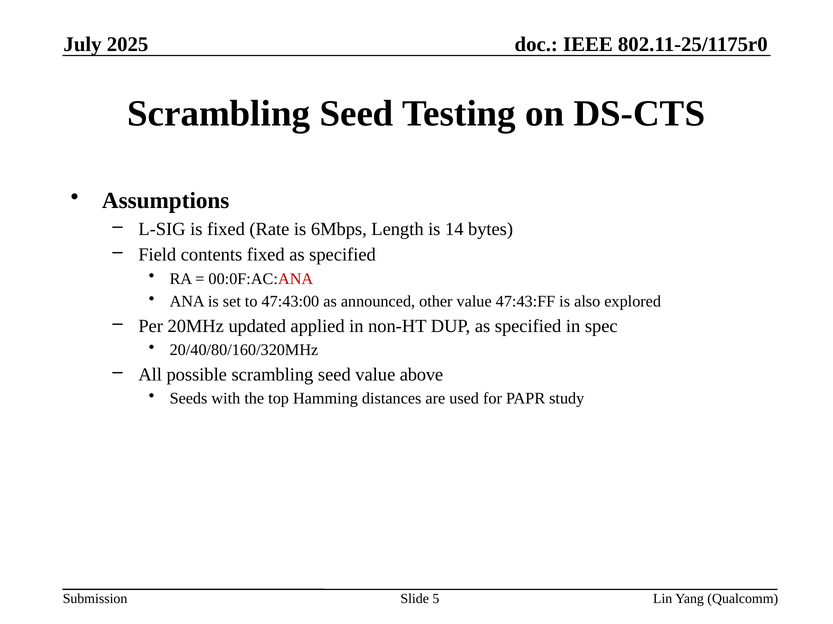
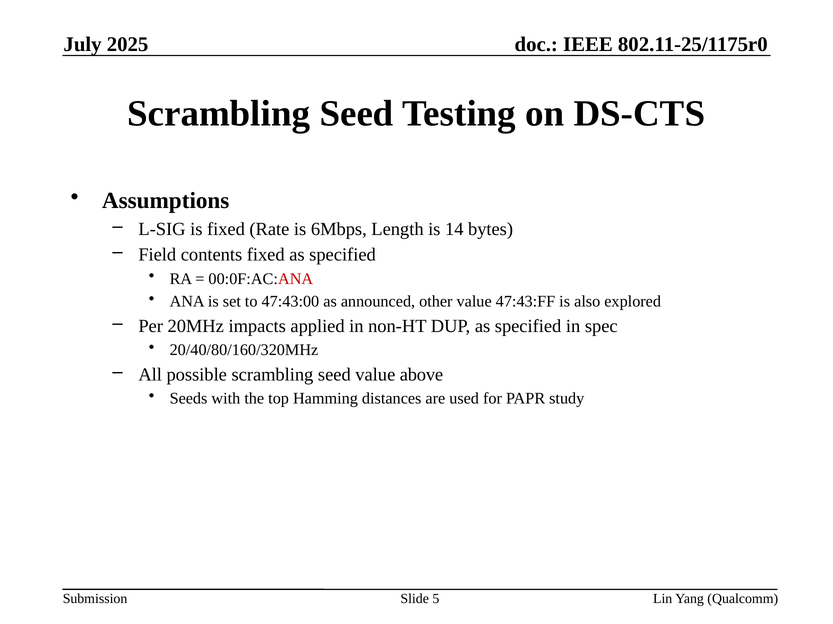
updated: updated -> impacts (257, 326)
